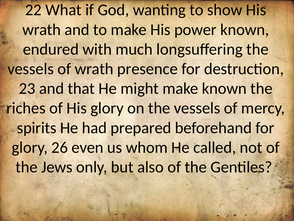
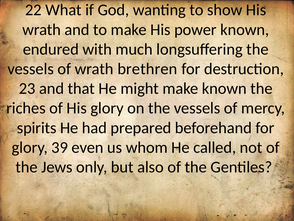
presence: presence -> brethren (147, 69)
26: 26 -> 39 (60, 147)
